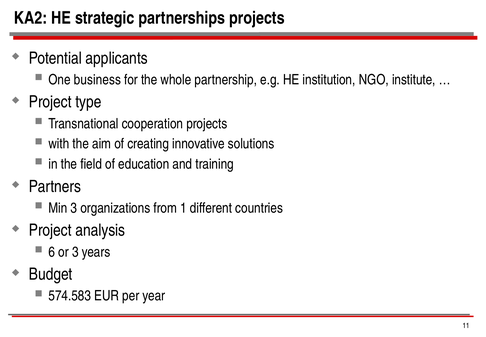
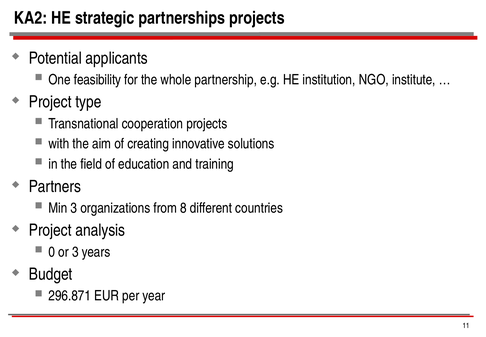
business: business -> feasibility (98, 80)
1: 1 -> 8 (183, 208)
6: 6 -> 0 (52, 252)
574.583: 574.583 -> 296.871 (70, 295)
